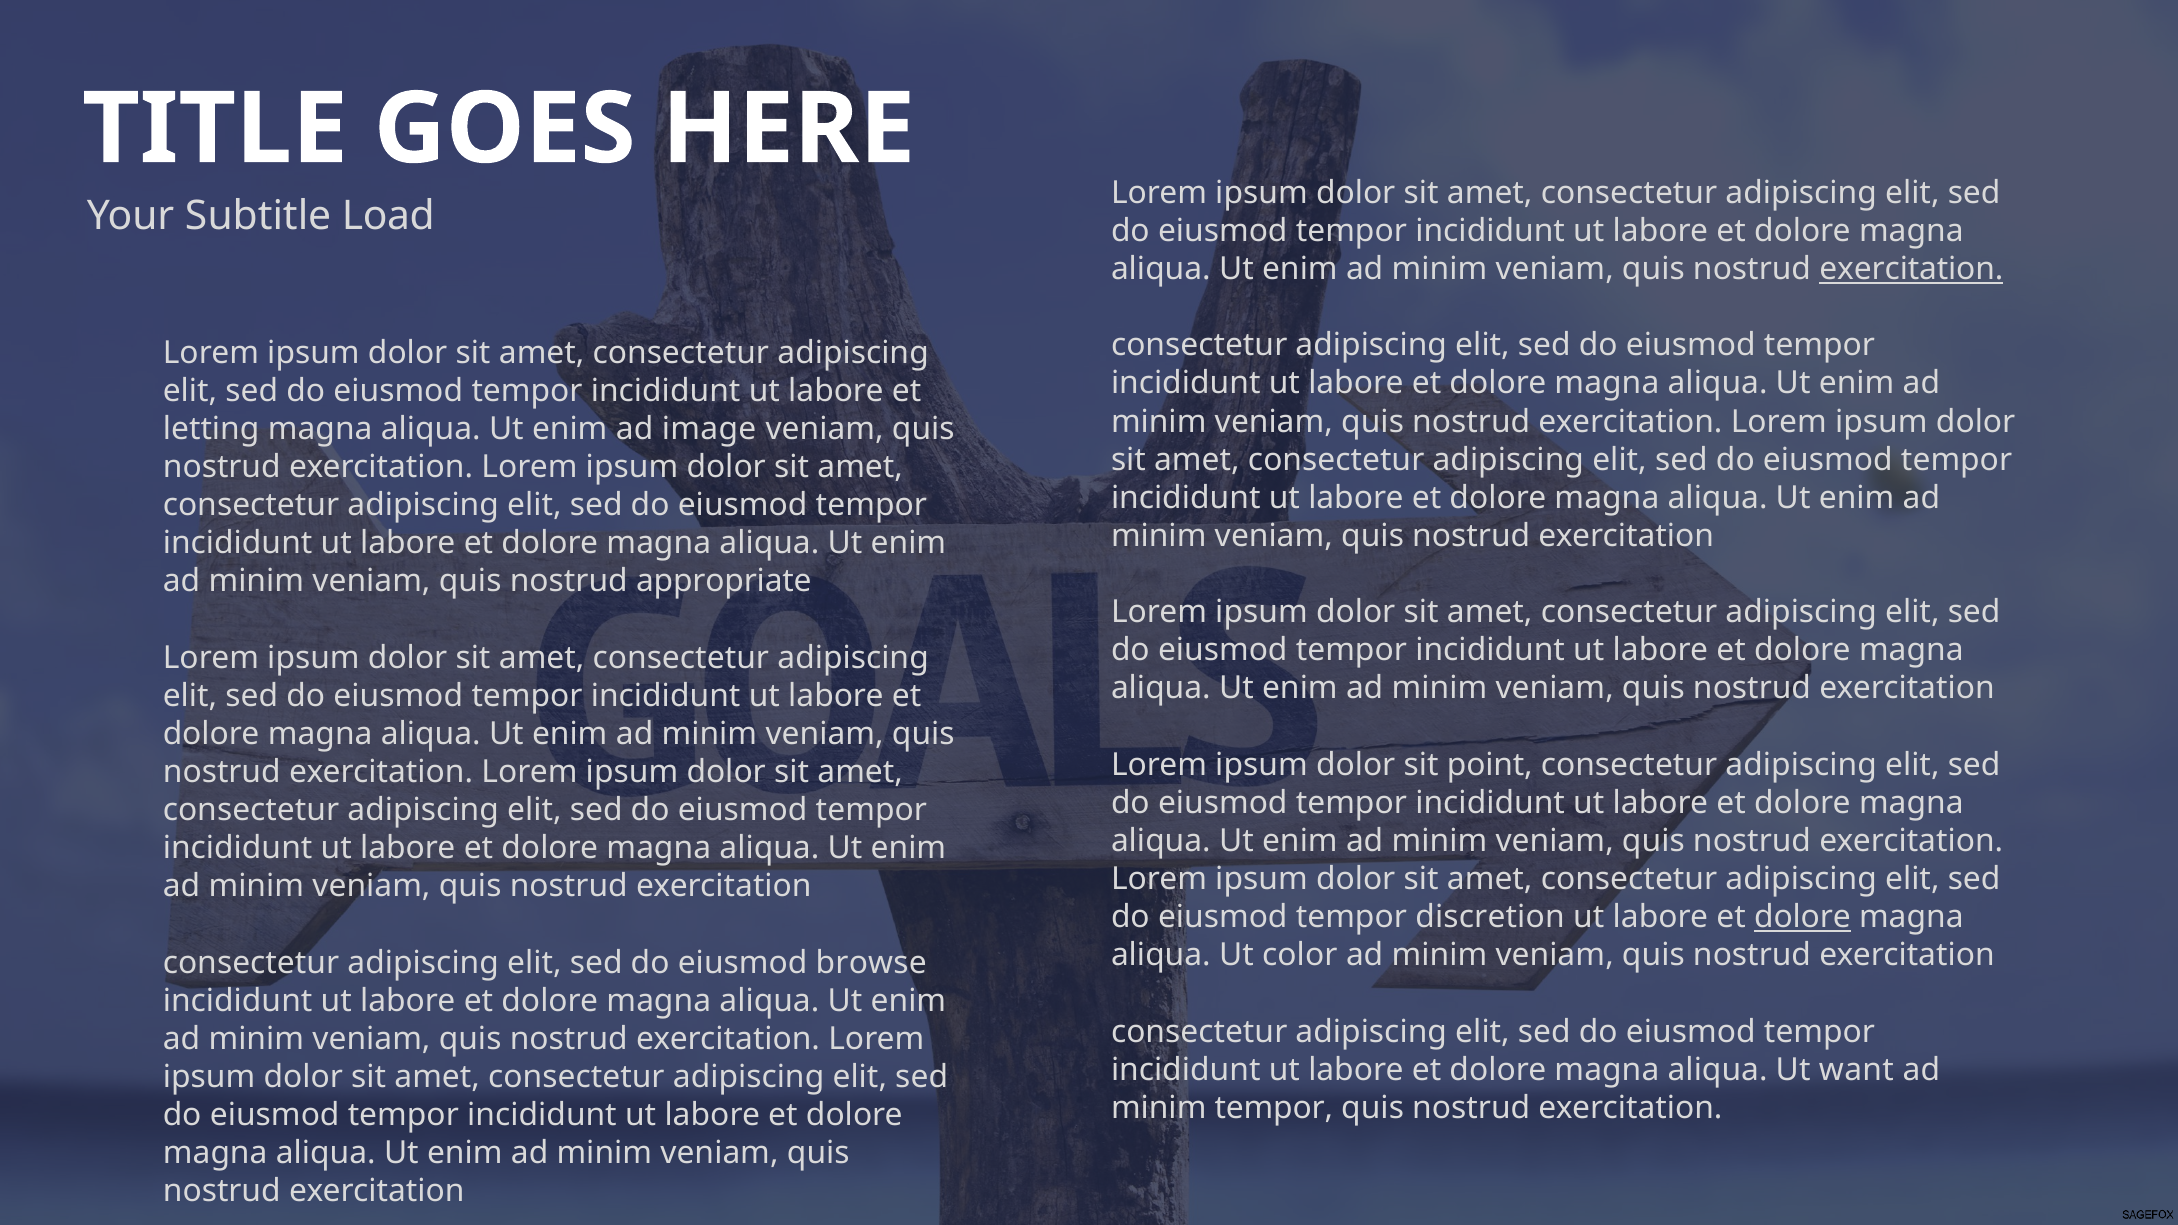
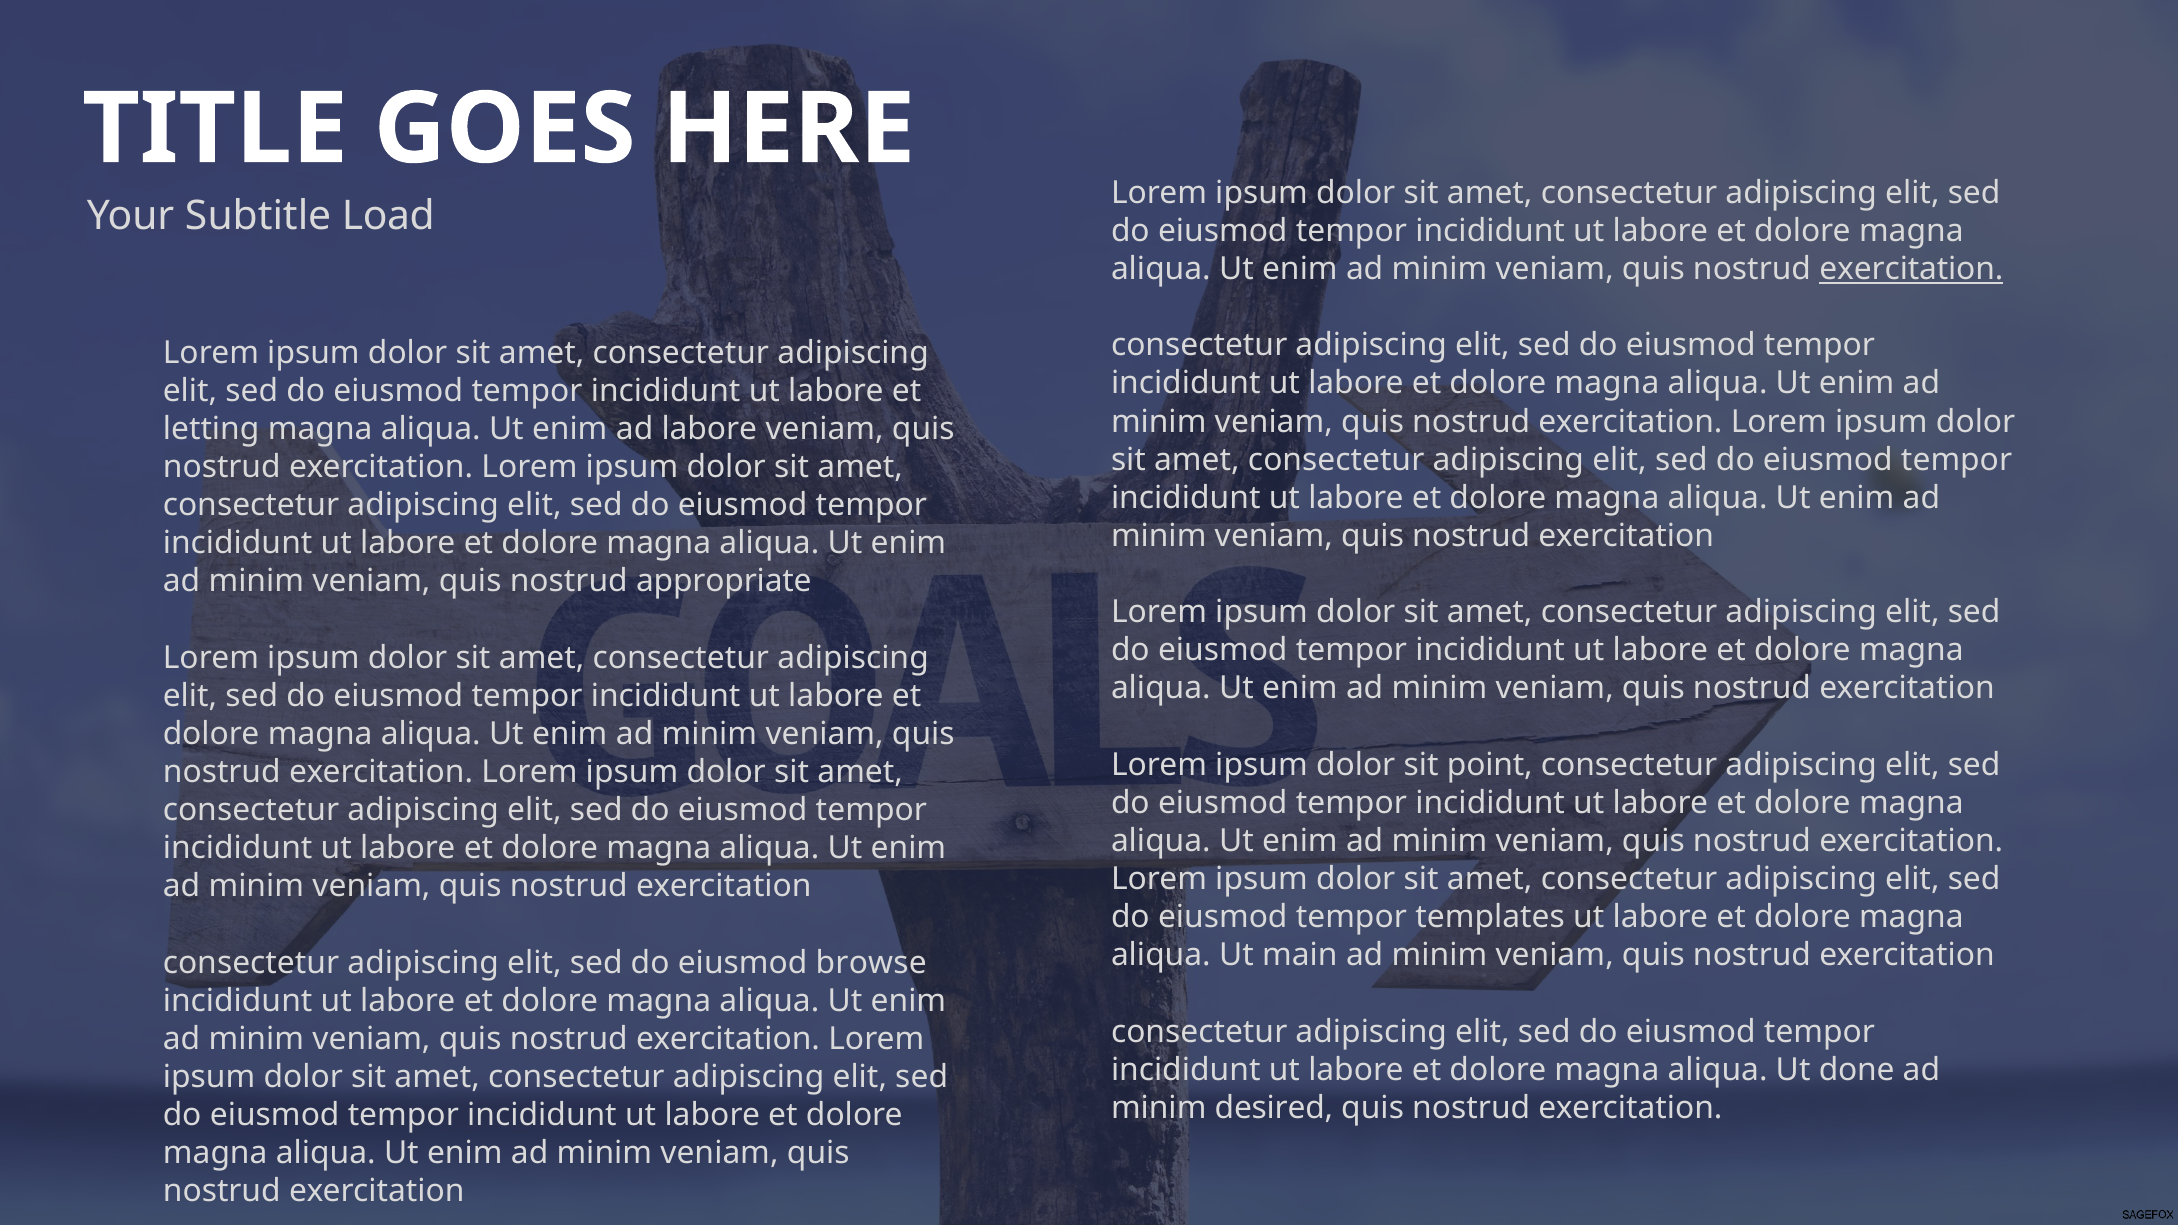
ad image: image -> labore (709, 429)
discretion: discretion -> templates (1490, 917)
dolore underline: present -> none (1802, 917)
color: color -> main (1300, 956)
want: want -> done (1857, 1070)
minim tempor: tempor -> desired (1274, 1108)
